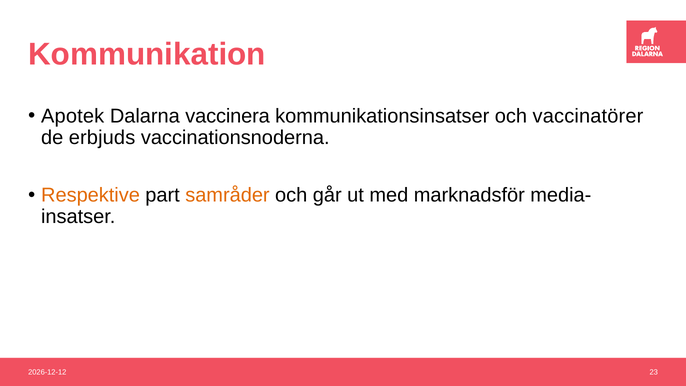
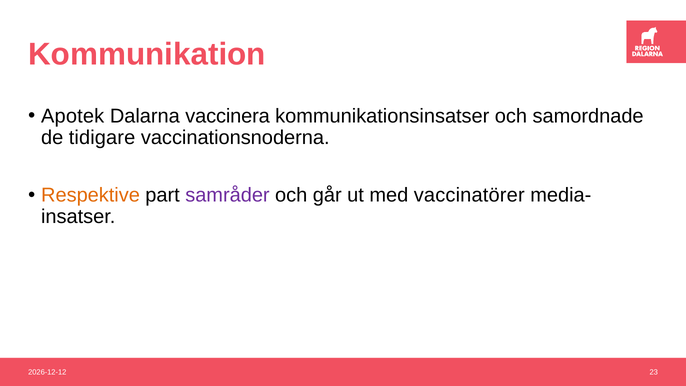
vaccinatörer: vaccinatörer -> samordnade (588, 116)
erbjuds: erbjuds -> tidigare (102, 138)
samråder colour: orange -> purple (227, 195)
marknadsför: marknadsför -> vaccinatörer (469, 195)
